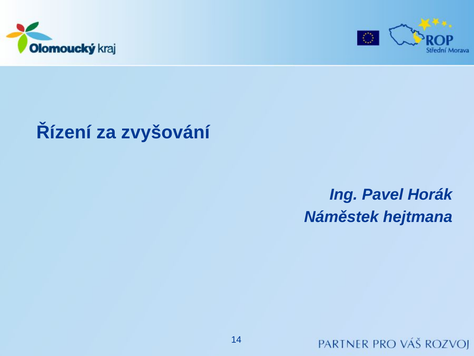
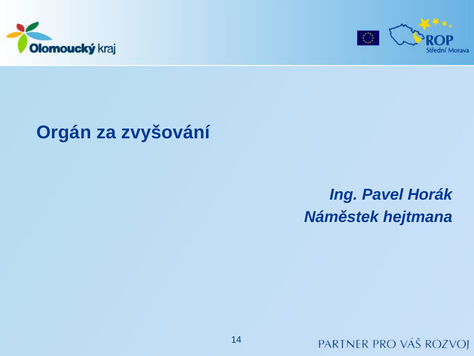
Řízení: Řízení -> Orgán (64, 132)
